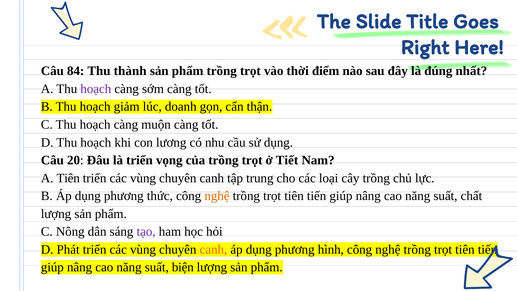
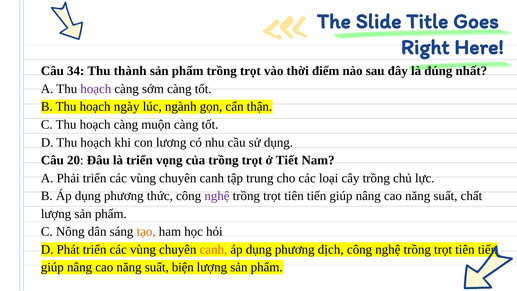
84: 84 -> 34 (76, 71)
giảm: giảm -> ngày (127, 107)
doanh: doanh -> ngành (181, 107)
A Tiên: Tiên -> Phải (68, 178)
nghệ colour: orange -> purple (217, 196)
tạo colour: purple -> orange (146, 231)
hình: hình -> dịch (331, 249)
